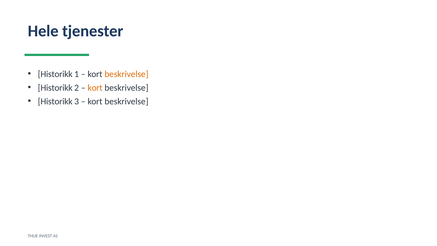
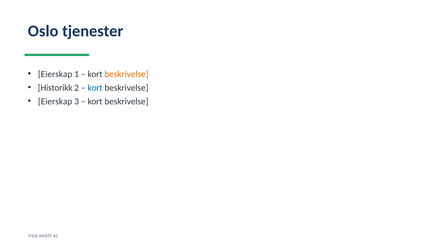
Hele: Hele -> Oslo (43, 31)
Historikk: Historikk -> Eierskap (55, 74)
kort colour: orange -> blue (95, 88)
Historikk: Historikk -> Eierskap (55, 101)
